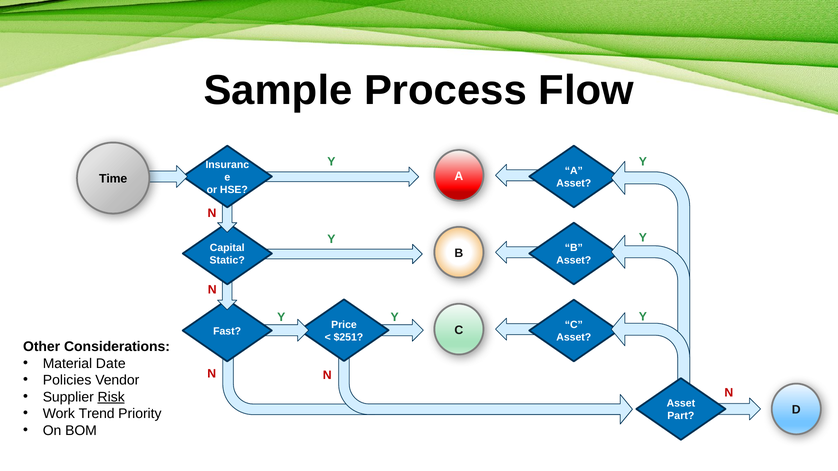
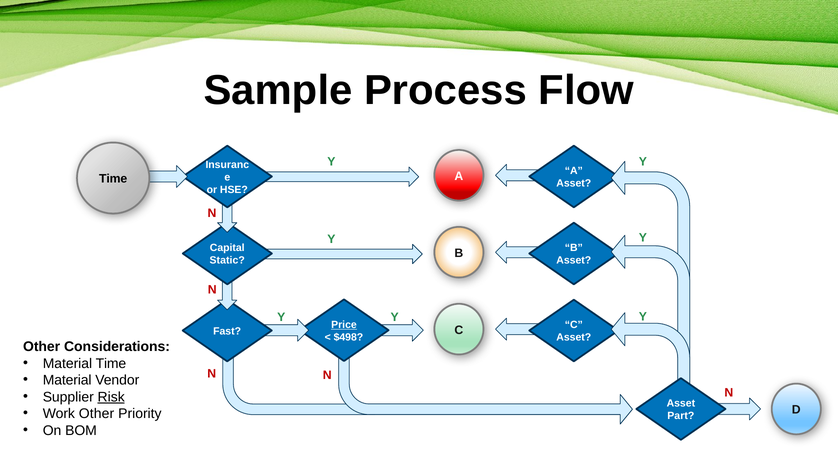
Price underline: none -> present (344, 325)
$251: $251 -> $498 (348, 337)
Material Date: Date -> Time (111, 364)
Policies: Policies -> Material (67, 380)
Work Trend: Trend -> Other (97, 414)
